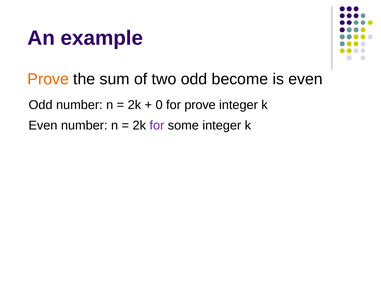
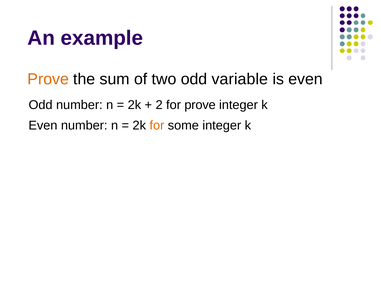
become: become -> variable (240, 79)
0: 0 -> 2 (159, 105)
for colour: purple -> orange (157, 125)
